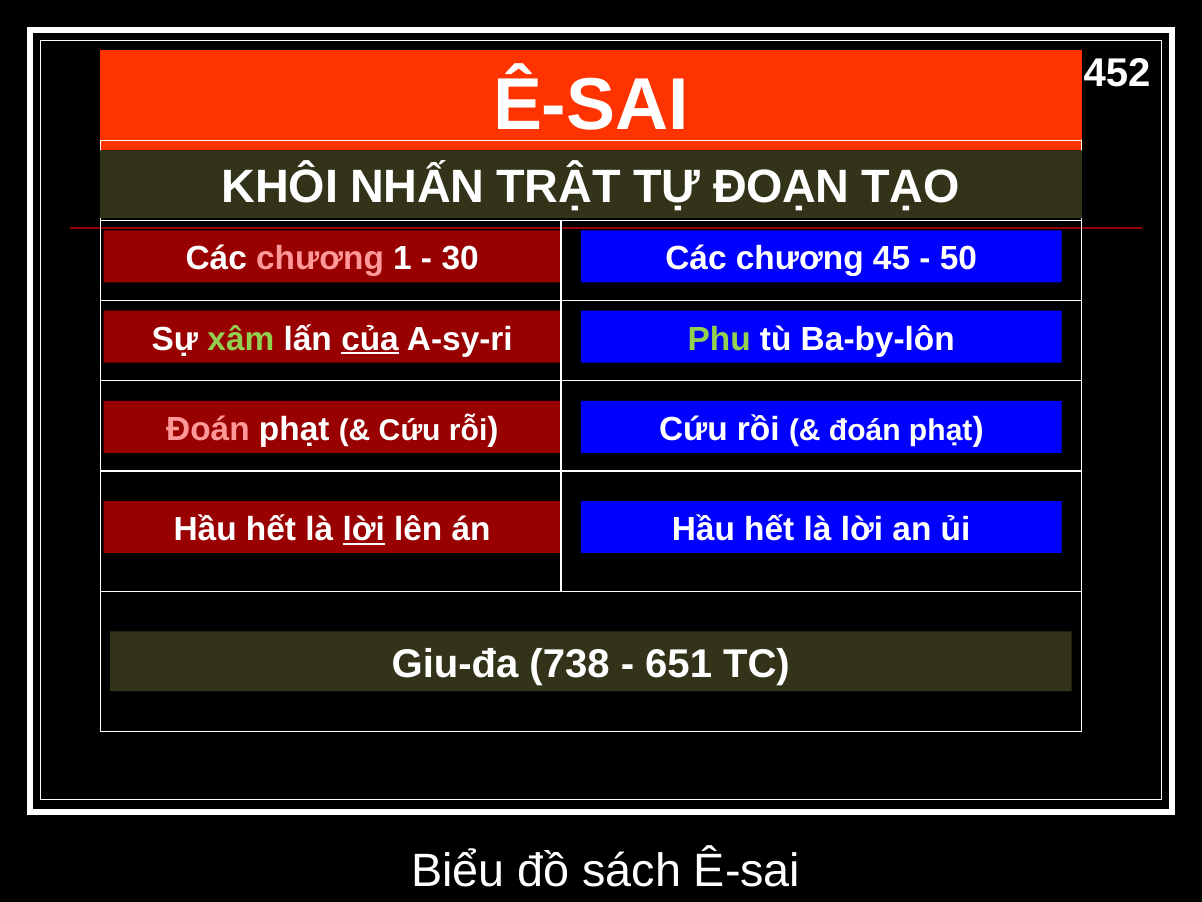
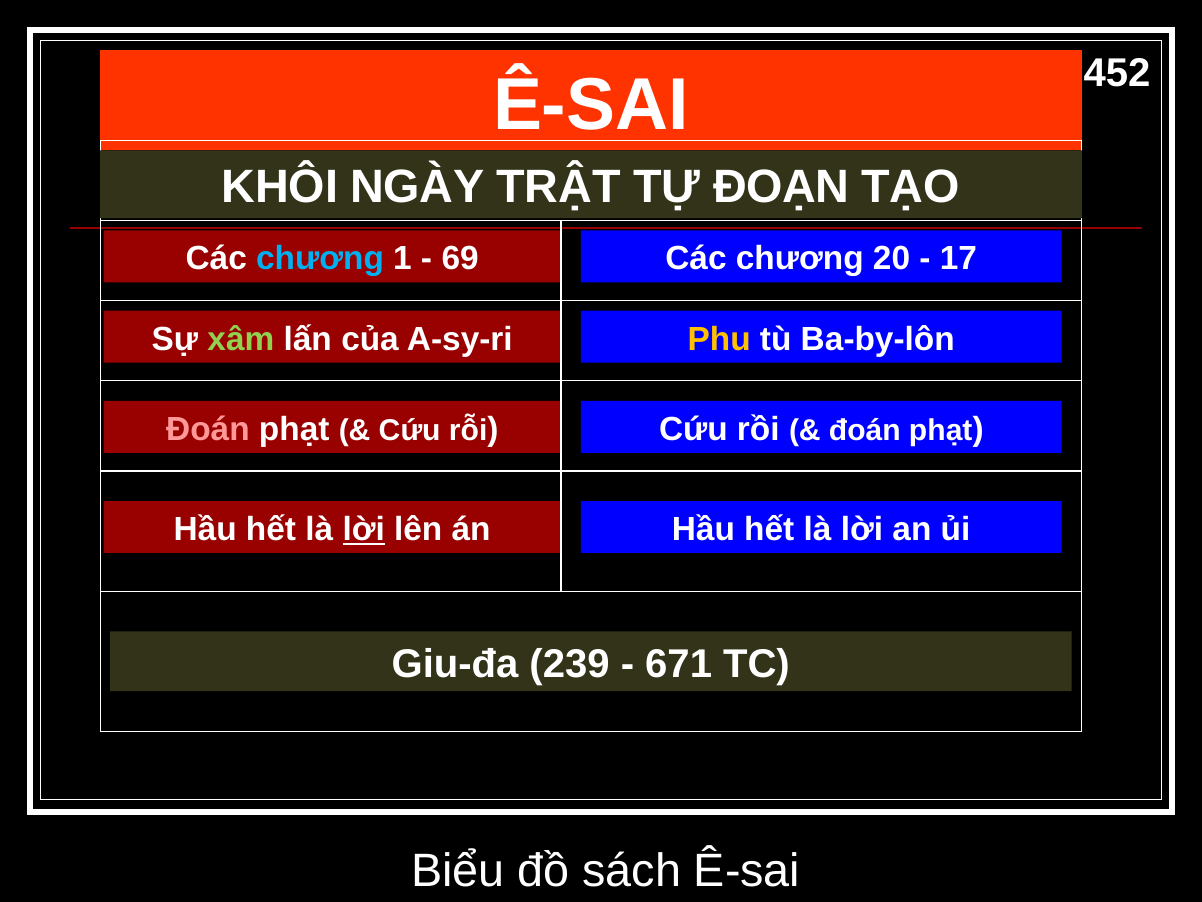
NHẤN: NHẤN -> NGÀY (417, 187)
chương colour: pink -> light blue (320, 259)
30: 30 -> 69 (460, 259)
45: 45 -> 20 (892, 259)
50: 50 -> 17 (958, 259)
của underline: present -> none (370, 339)
Phu colour: light green -> yellow (719, 339)
738: 738 -> 239 (570, 664)
651: 651 -> 671 (679, 664)
